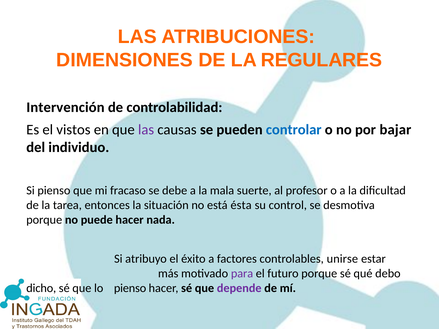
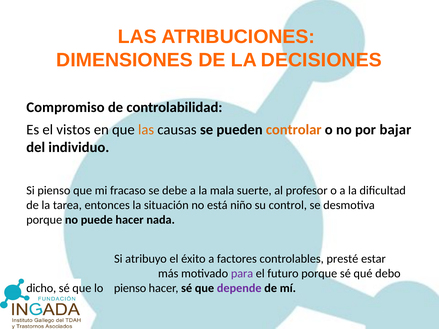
REGULARES: REGULARES -> DECISIONES (321, 60)
Intervención: Intervención -> Compromiso (65, 107)
las colour: purple -> orange (146, 130)
controlar colour: blue -> orange (294, 130)
ésta: ésta -> niño (241, 205)
unirse: unirse -> presté (342, 259)
